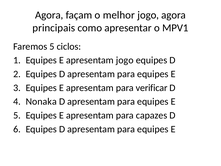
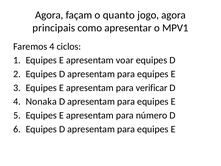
melhor: melhor -> quanto (119, 15)
Faremos 5: 5 -> 4 (52, 46)
apresentam jogo: jogo -> voar (125, 60)
capazes: capazes -> número (152, 115)
